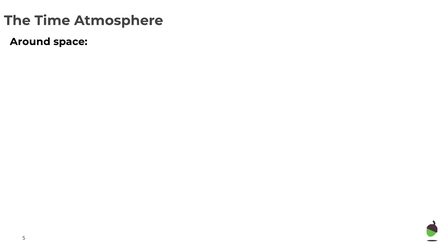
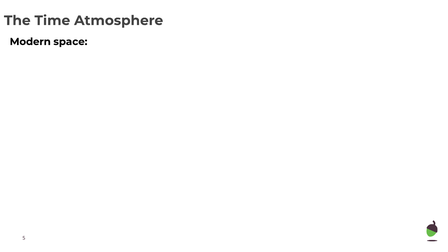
Around: Around -> Modern (30, 42)
